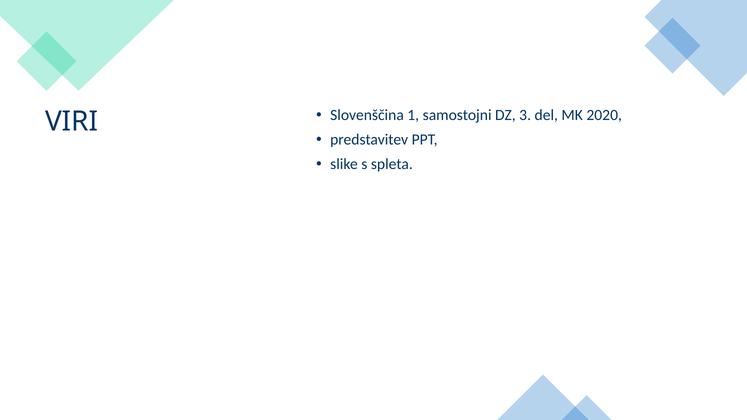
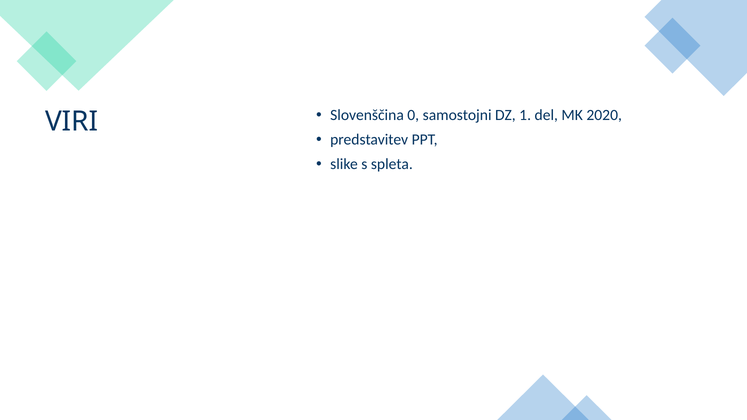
1: 1 -> 0 (413, 115)
3: 3 -> 1 (525, 115)
